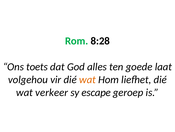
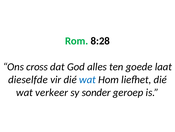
toets: toets -> cross (37, 66)
volgehou: volgehou -> dieselfde (28, 79)
wat colour: orange -> blue (87, 79)
escape: escape -> sonder (96, 92)
